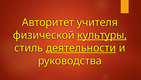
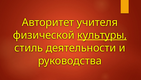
деятельности underline: present -> none (81, 48)
